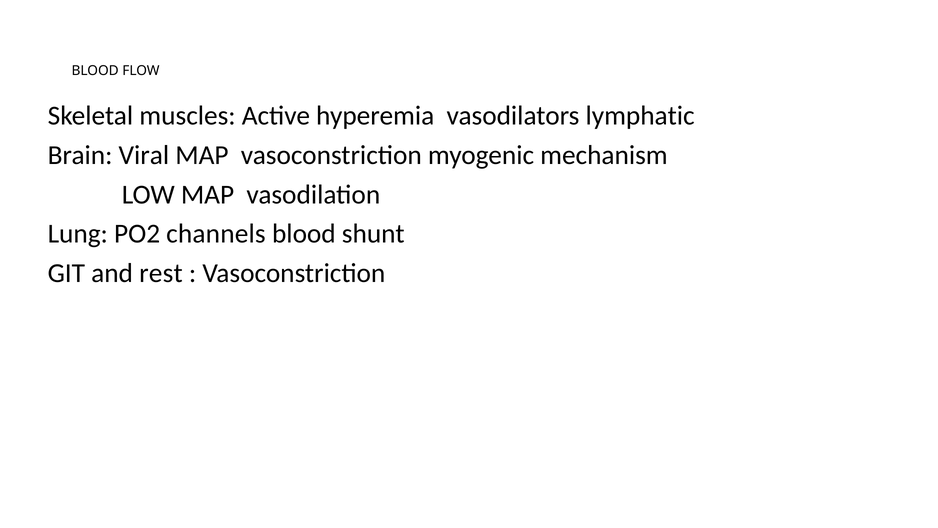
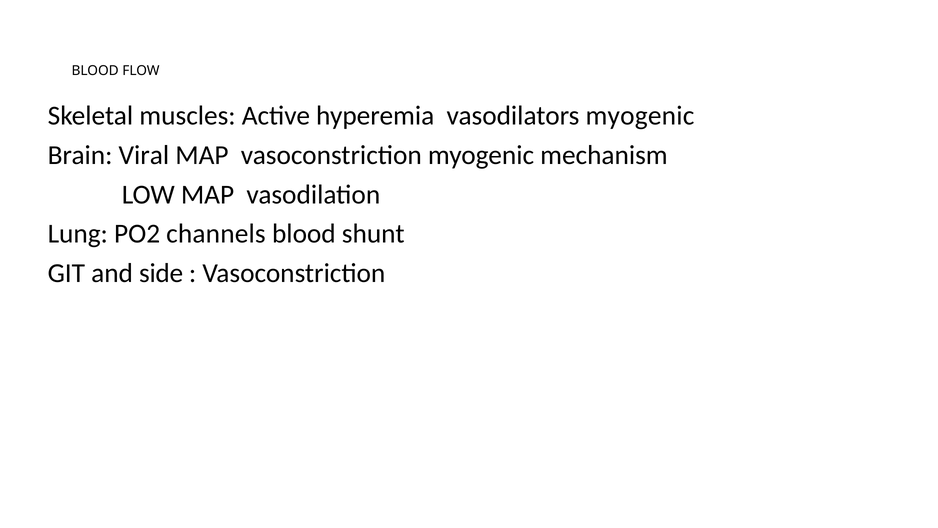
vasodilators lymphatic: lymphatic -> myogenic (640, 116)
rest: rest -> side (161, 273)
